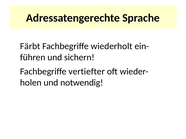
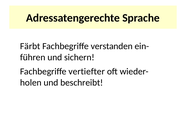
wiederholt: wiederholt -> verstanden (112, 46)
notwendig: notwendig -> beschreibt (82, 83)
